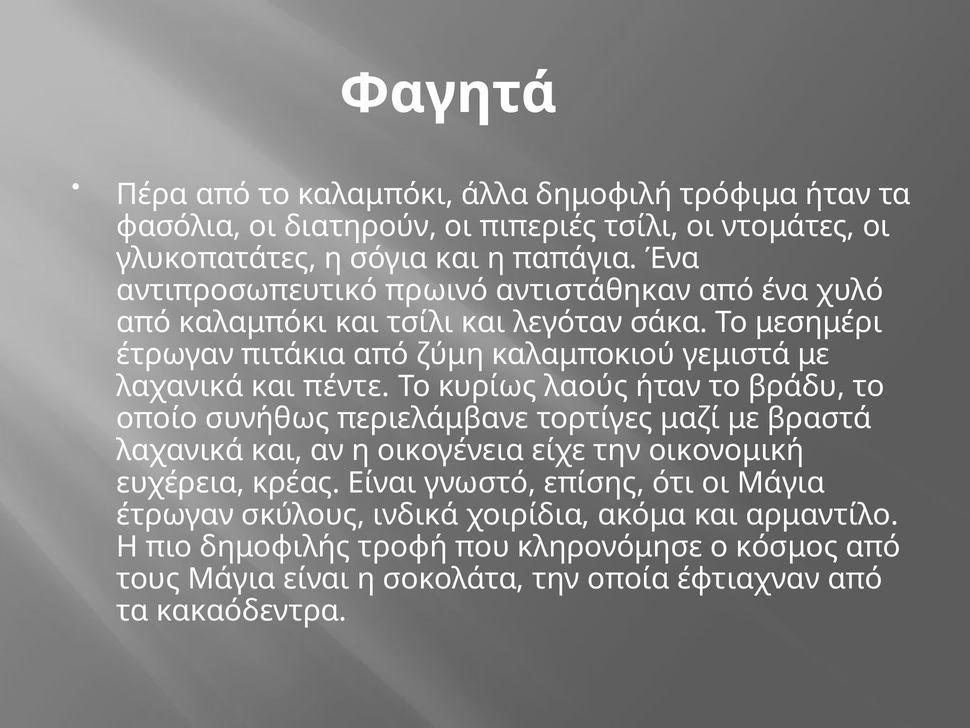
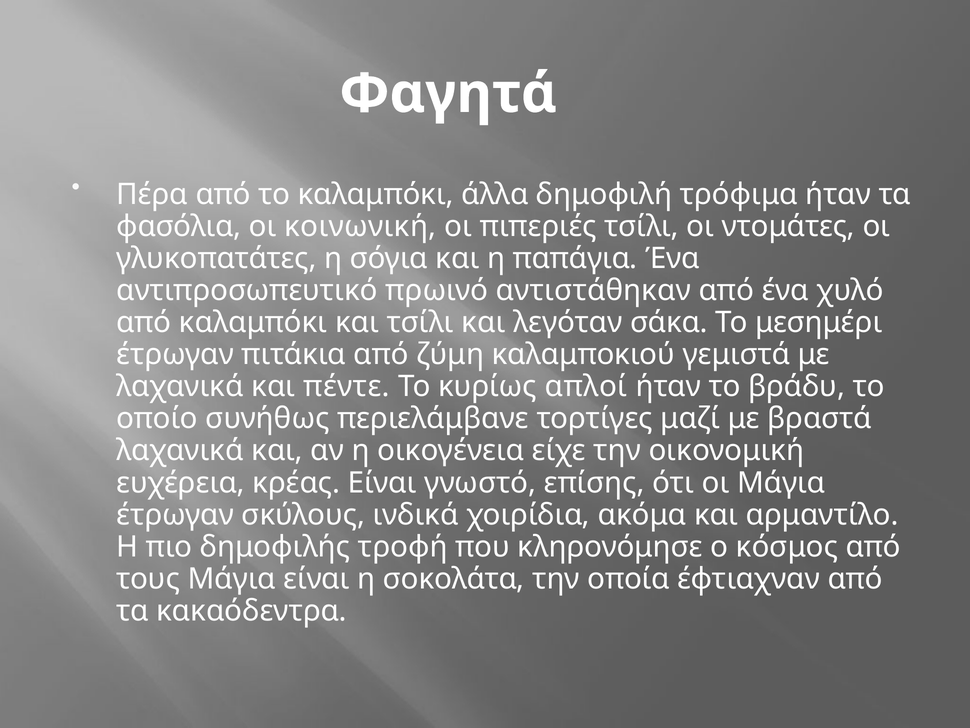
διατηρούν: διατηρούν -> κοινωνική (360, 226)
λαούς: λαούς -> απλοί (586, 386)
